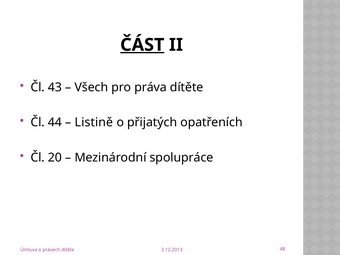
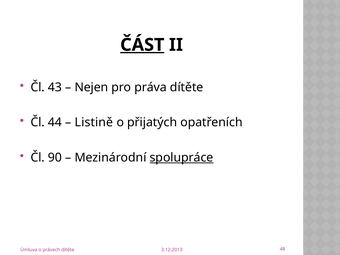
Všech: Všech -> Nejen (91, 87)
20: 20 -> 90 (55, 158)
spolupráce underline: none -> present (182, 158)
